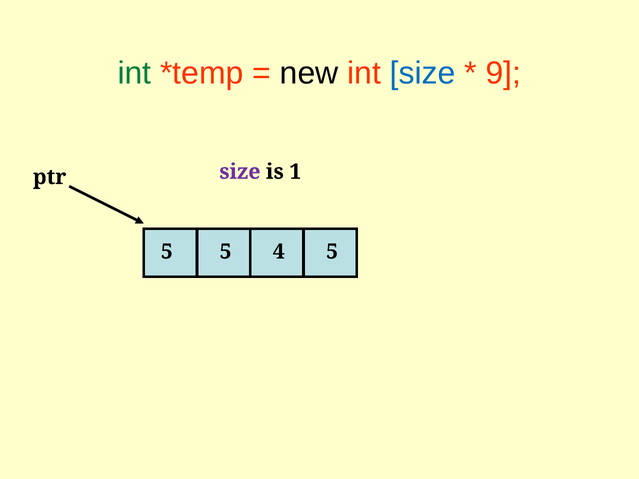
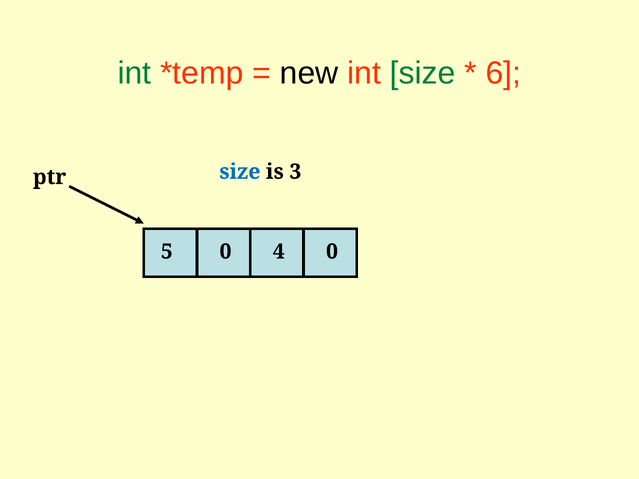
size colour: blue -> green (423, 73)
9: 9 -> 6 (503, 73)
size colour: purple -> blue (240, 172)
1: 1 -> 3 (295, 172)
5 5: 5 -> 0 (226, 252)
4 5: 5 -> 0 (332, 252)
